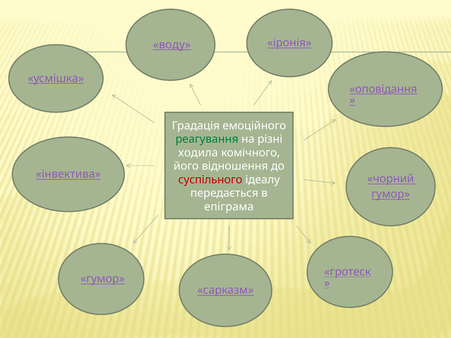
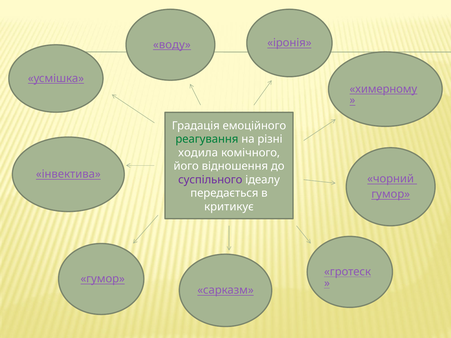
оповідання: оповідання -> химерному (383, 89)
суспільного colour: red -> purple (210, 180)
епіграма: епіграма -> критикує (229, 207)
